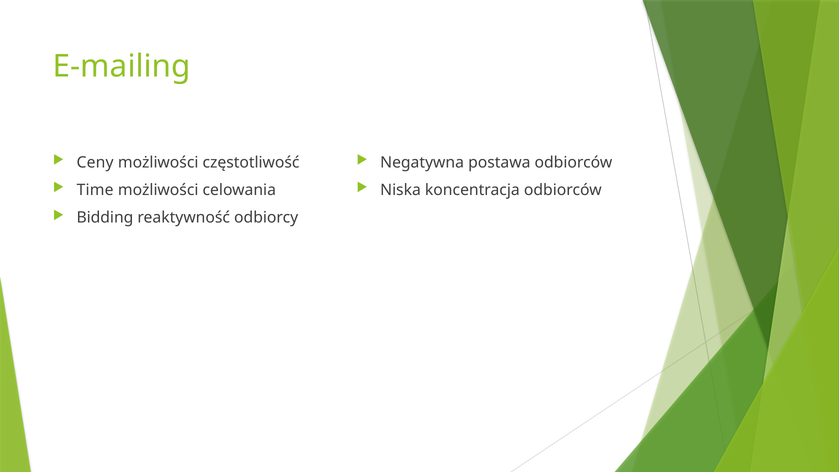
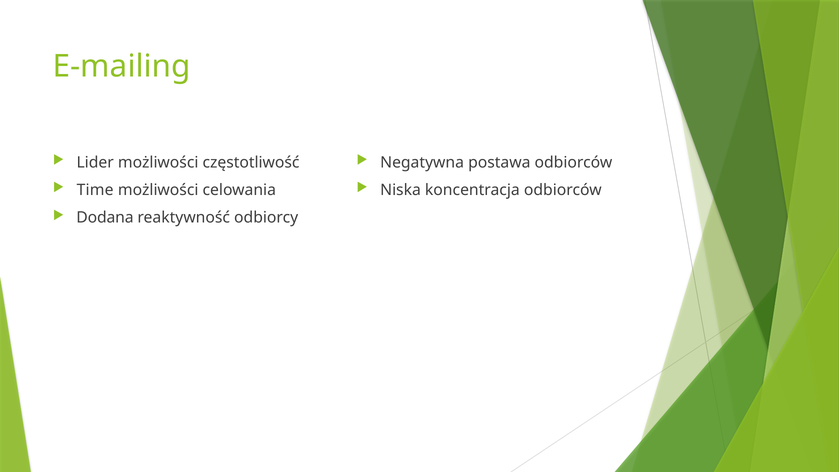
Ceny: Ceny -> Lider (95, 162)
Bidding: Bidding -> Dodana (105, 218)
